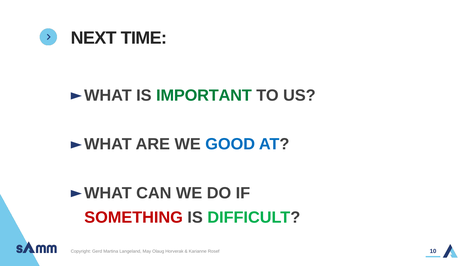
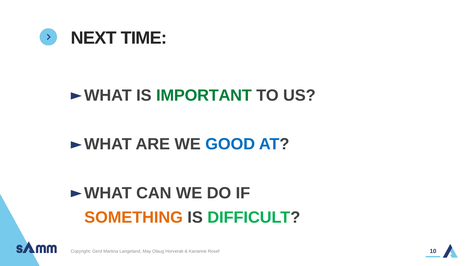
SOMETHING colour: red -> orange (134, 218)
